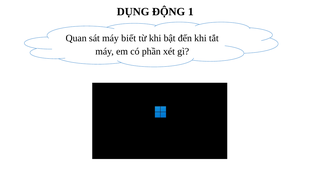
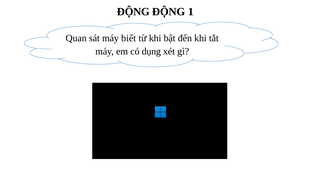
DỤNG: DỤNG -> ĐỘNG (133, 12)
phần: phần -> dụng (151, 51)
